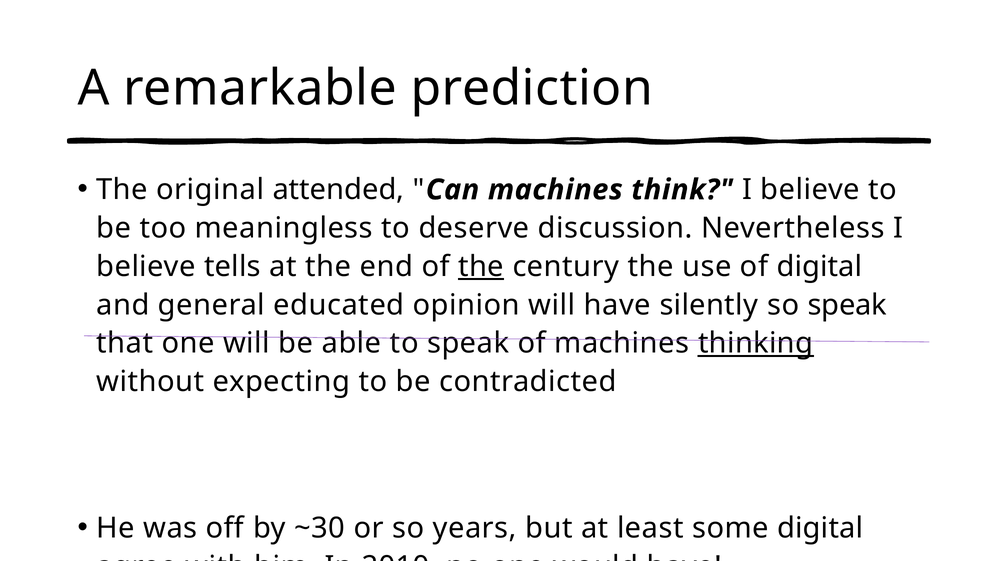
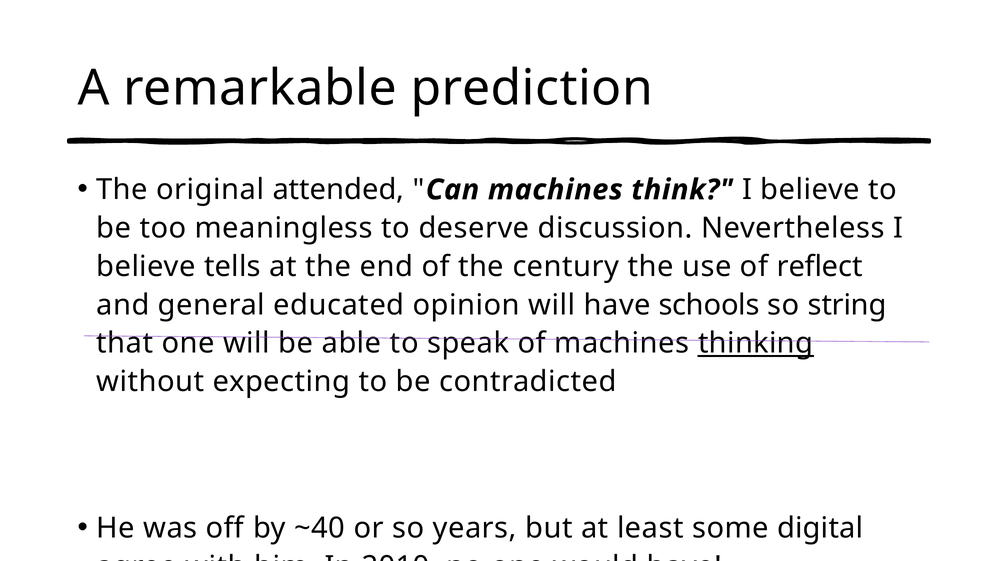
the underline: present -> none (481, 267)
of digital: digital -> reflect (820, 267)
silently: silently -> schools (709, 305)
so speak: speak -> string (847, 305)
~30: ~30 -> ~40 (320, 529)
